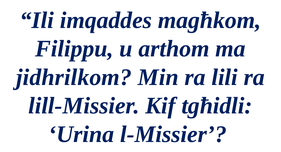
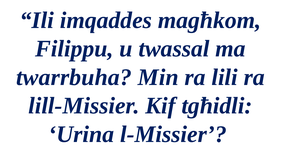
arthom: arthom -> twassal (174, 49)
jidhrilkom: jidhrilkom -> twarrbuha (74, 77)
